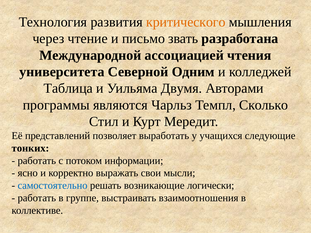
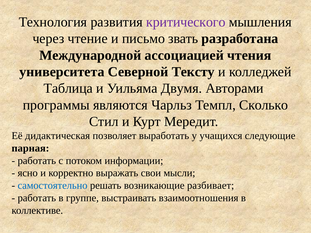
критического colour: orange -> purple (186, 22)
Одним: Одним -> Тексту (193, 72)
представлений: представлений -> дидактическая (58, 136)
тонких: тонких -> парная (30, 148)
логически: логически -> разбивает (211, 186)
